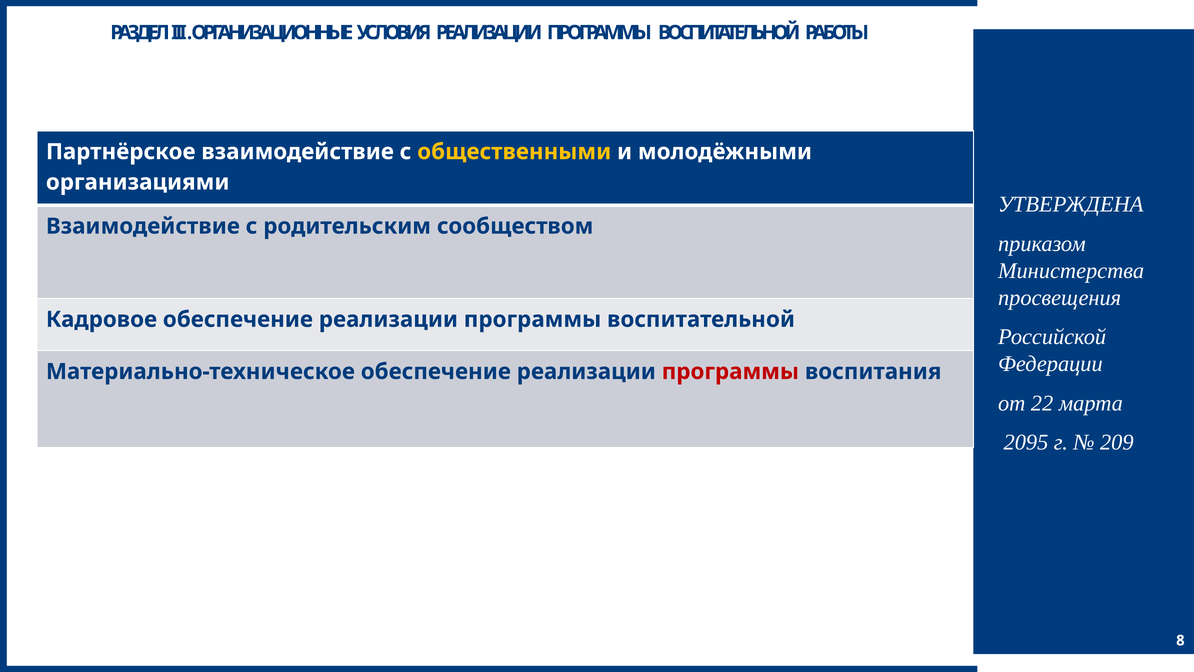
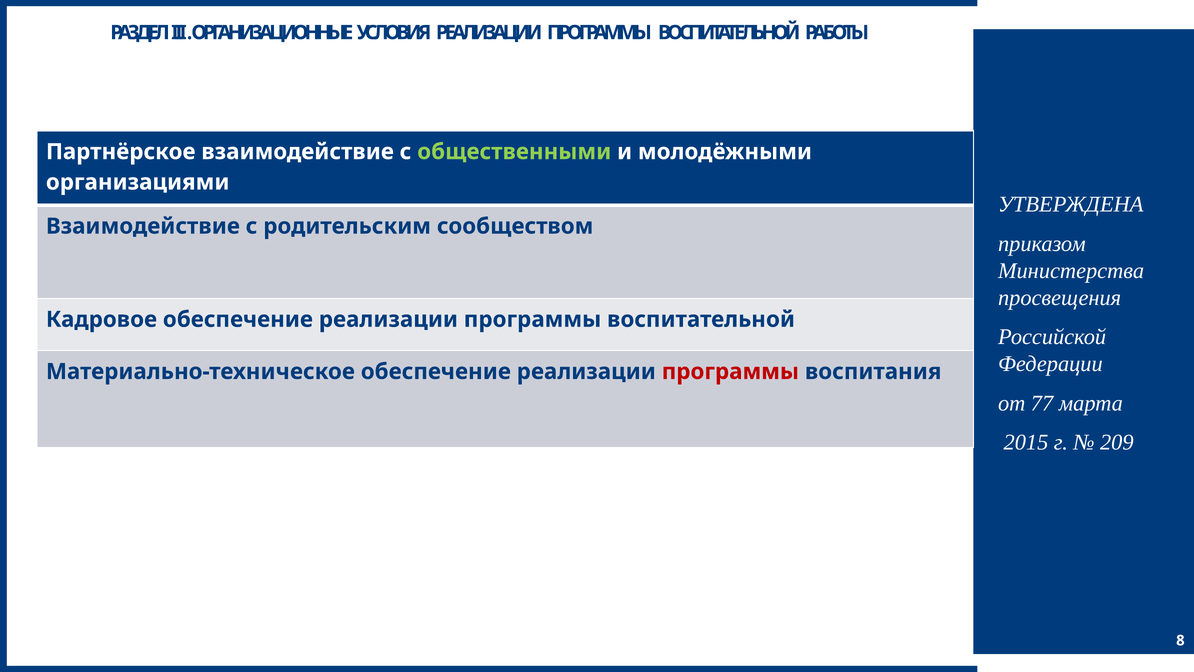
общественными colour: yellow -> light green (514, 152)
22: 22 -> 77 (1042, 403)
2095: 2095 -> 2015 (1026, 442)
